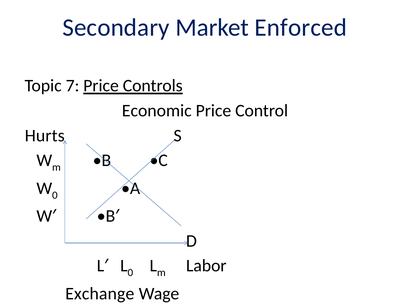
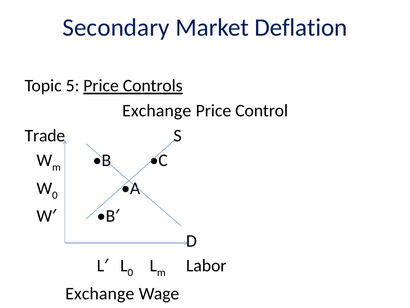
Enforced: Enforced -> Deflation (301, 27)
7: 7 -> 5 (72, 86)
Economic: Economic -> Exchange (157, 110)
Hurts: Hurts -> Trade (45, 135)
